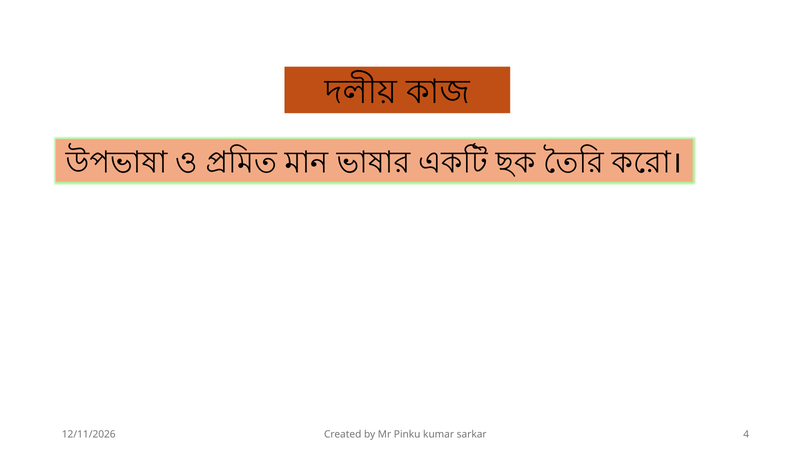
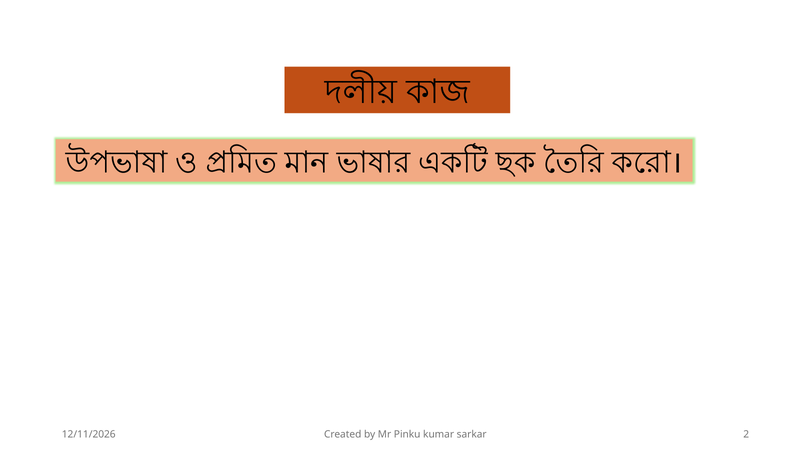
4: 4 -> 2 (746, 435)
